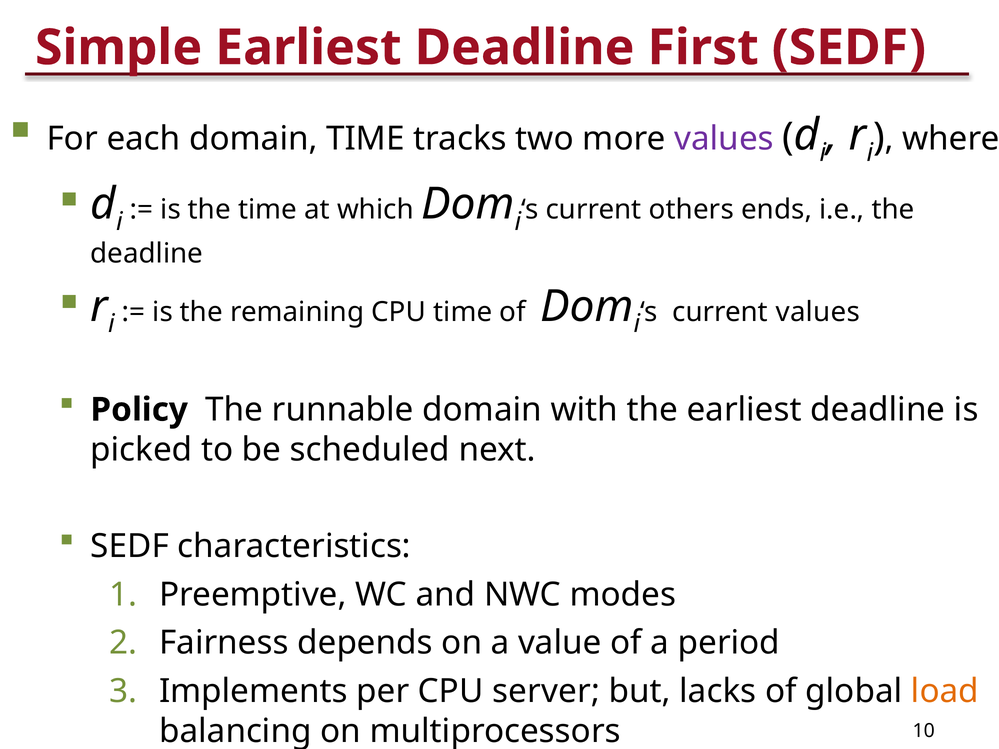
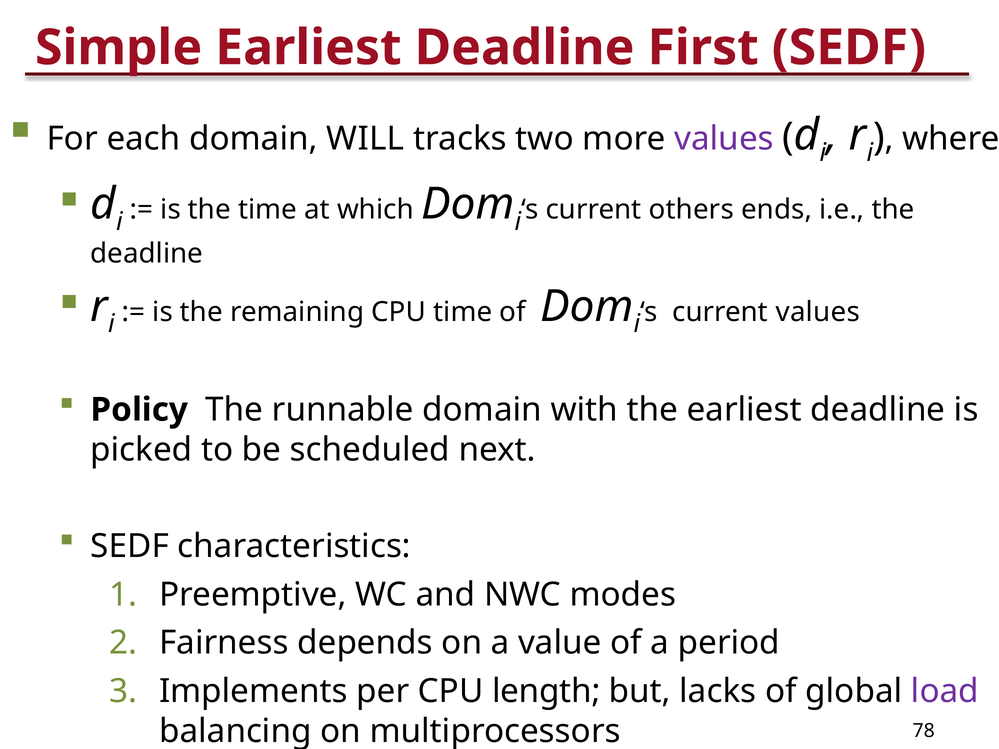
domain TIME: TIME -> WILL (365, 139)
server: server -> length (546, 691)
load colour: orange -> purple (945, 691)
10: 10 -> 78 (924, 731)
